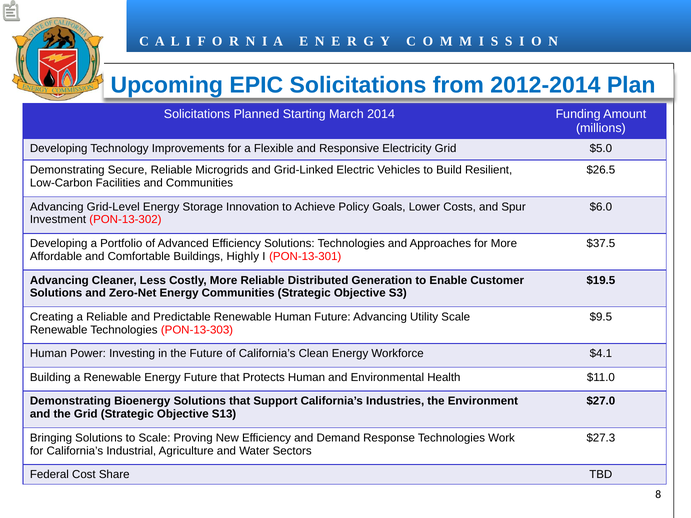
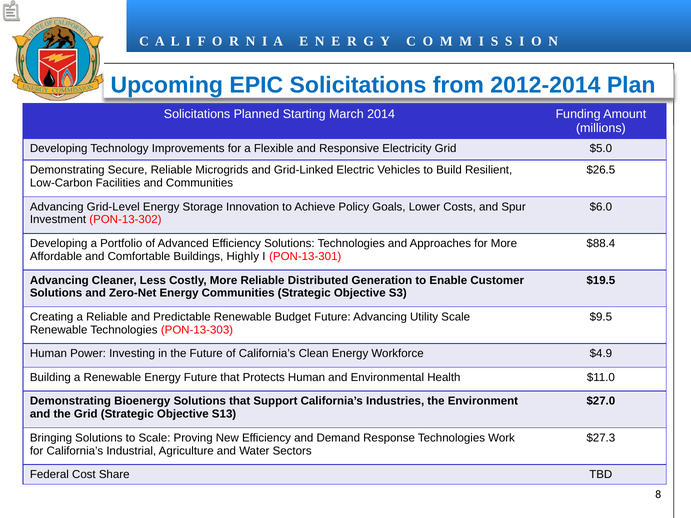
$37.5: $37.5 -> $88.4 (601, 244)
Renewable Human: Human -> Budget (293, 317)
$4.1: $4.1 -> $4.9 (601, 354)
